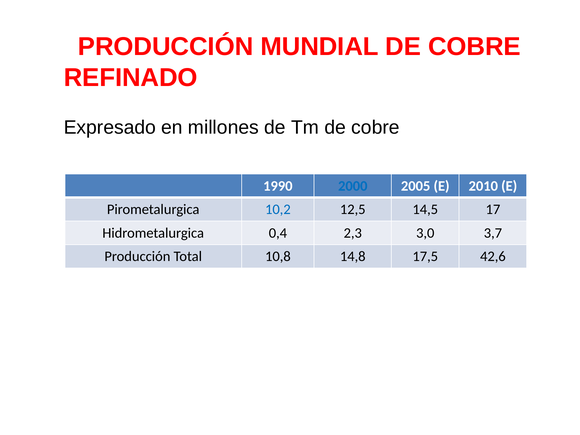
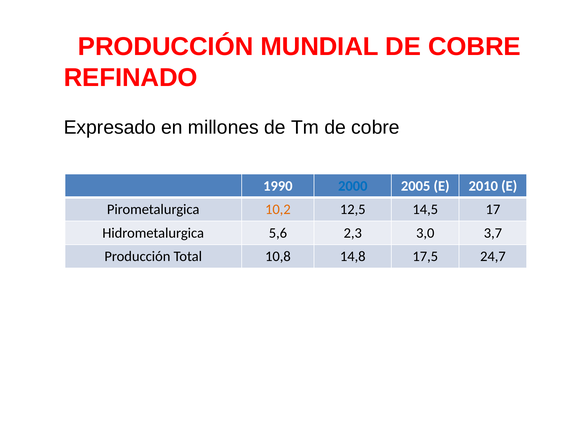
10,2 colour: blue -> orange (278, 209)
0,4: 0,4 -> 5,6 (278, 233)
42,6: 42,6 -> 24,7 (493, 256)
